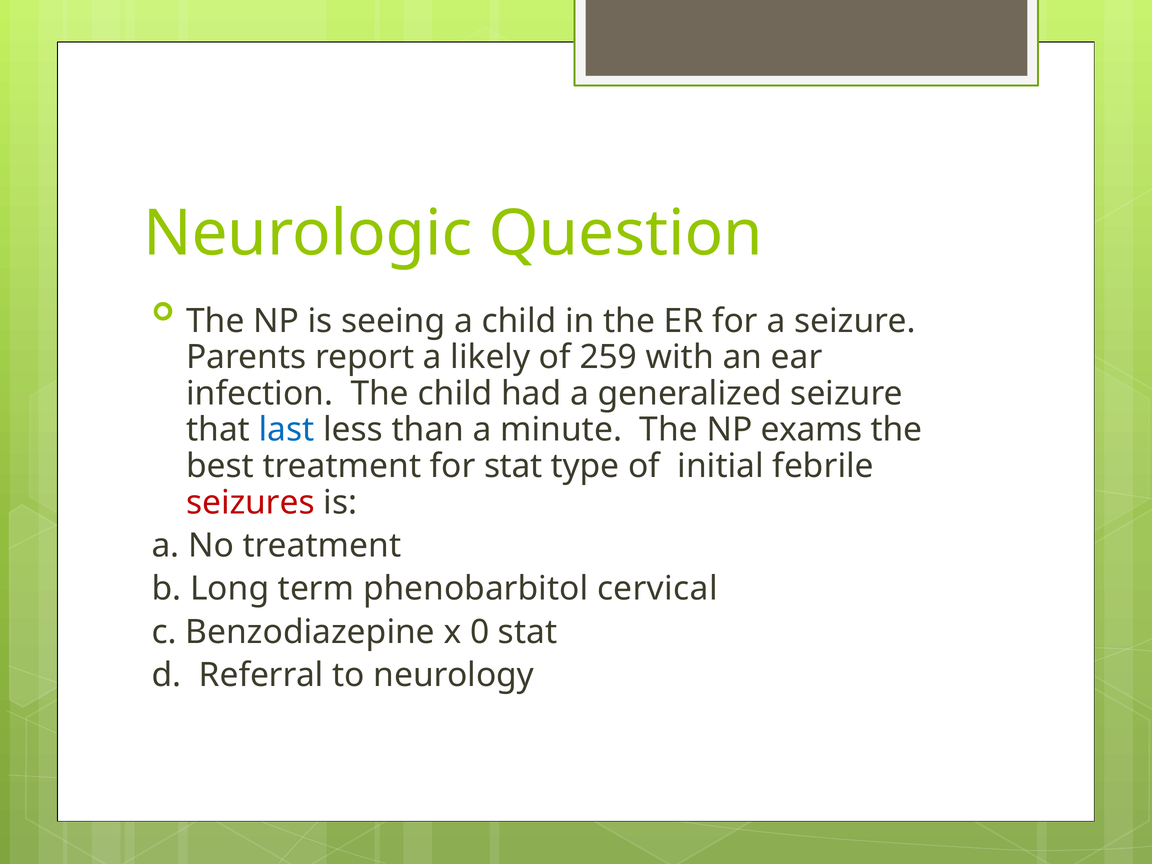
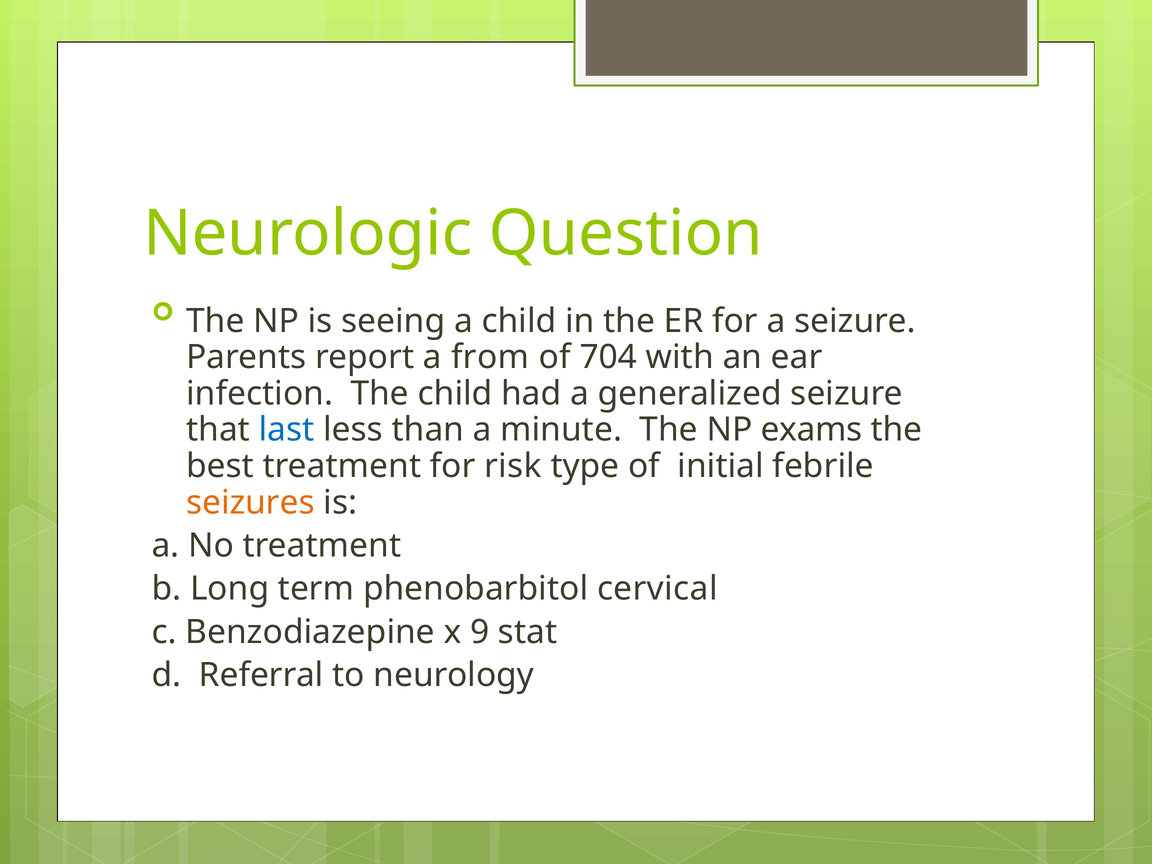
likely: likely -> from (490, 357)
259: 259 -> 704 (608, 357)
for stat: stat -> risk (513, 466)
seizures colour: red -> orange (250, 502)
0: 0 -> 9 (480, 632)
